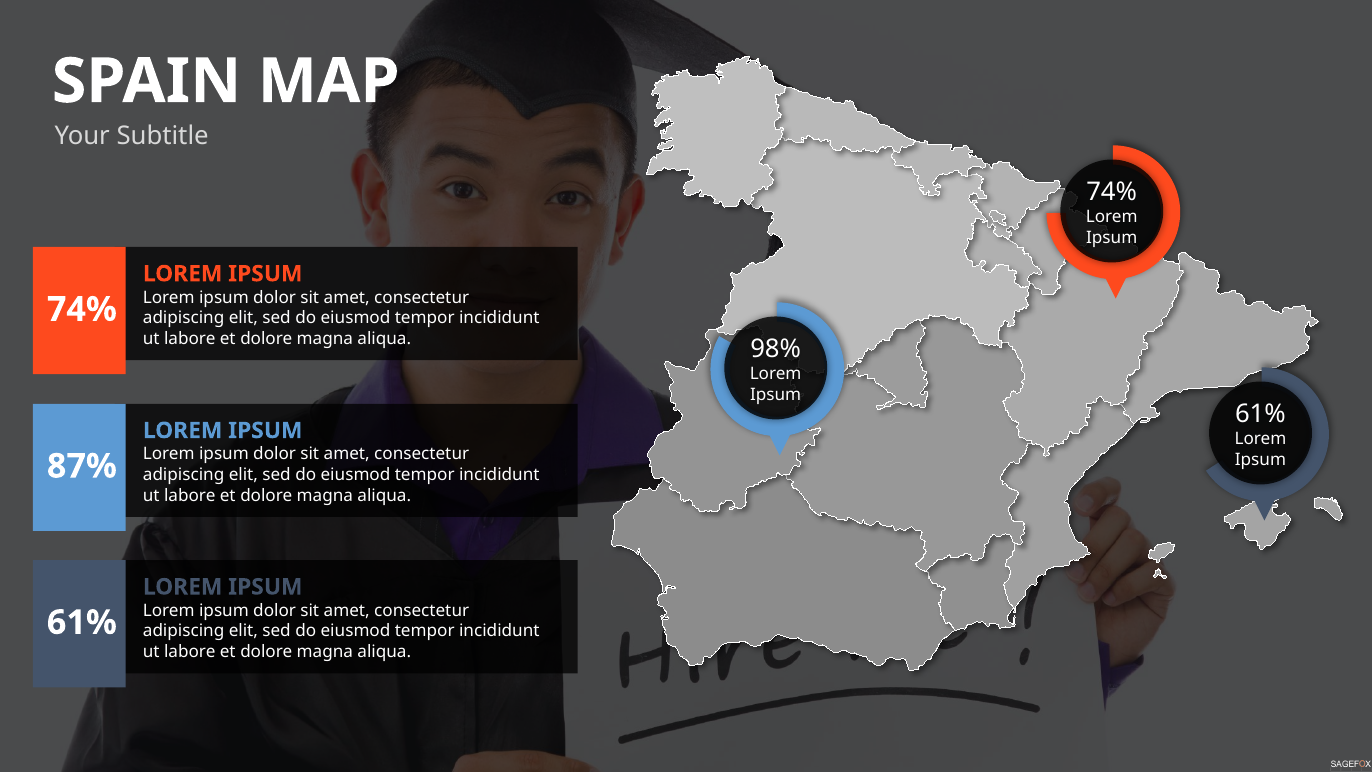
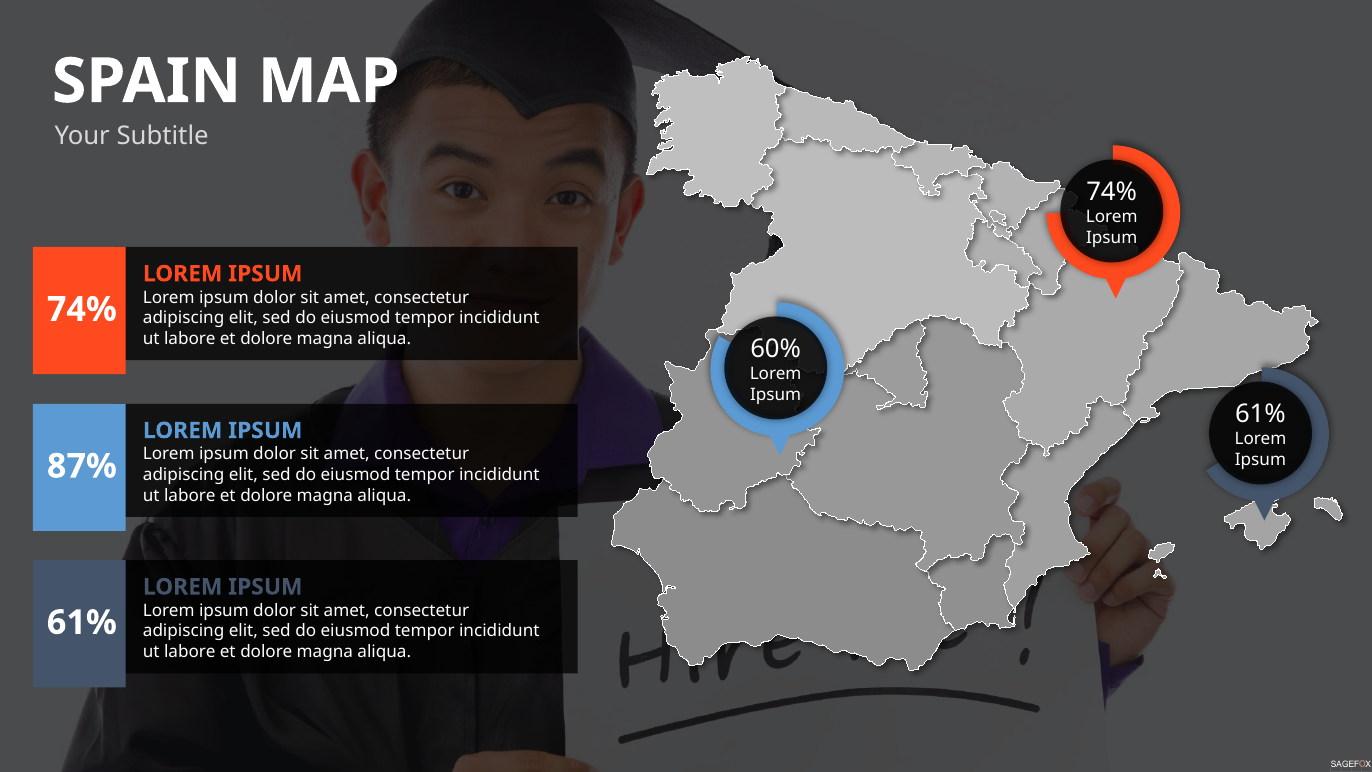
98%: 98% -> 60% (776, 349)
